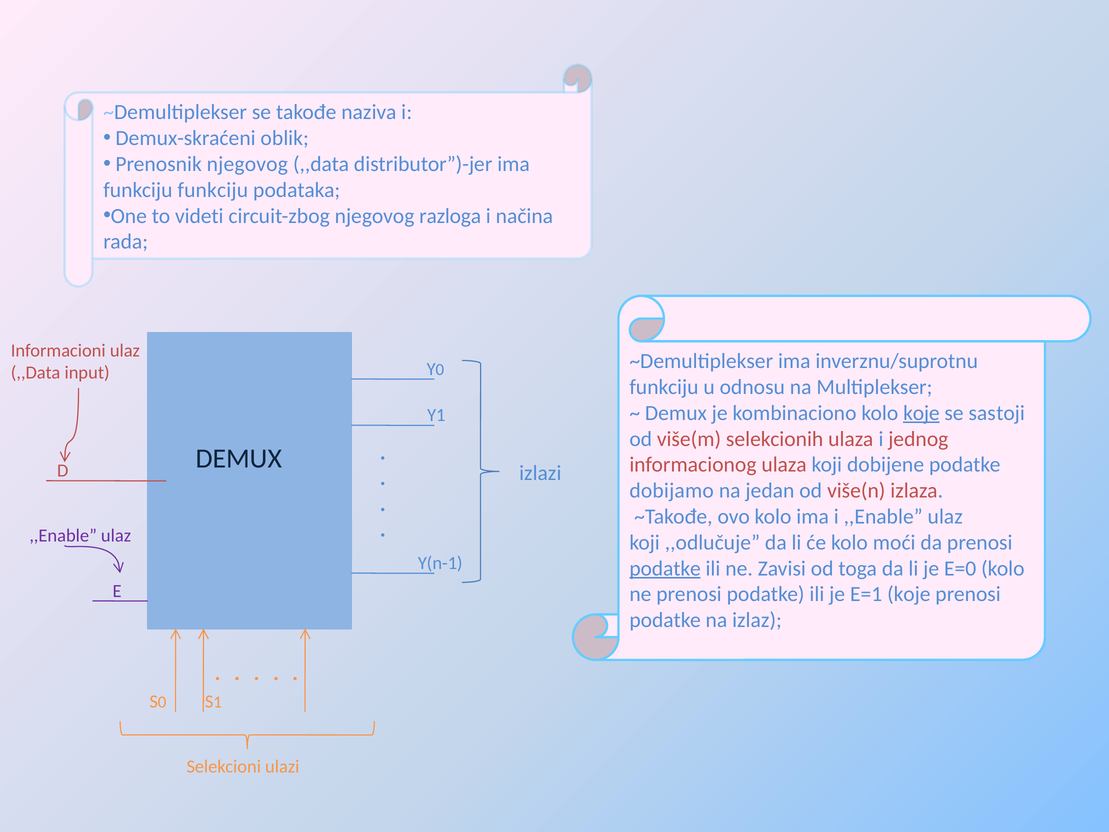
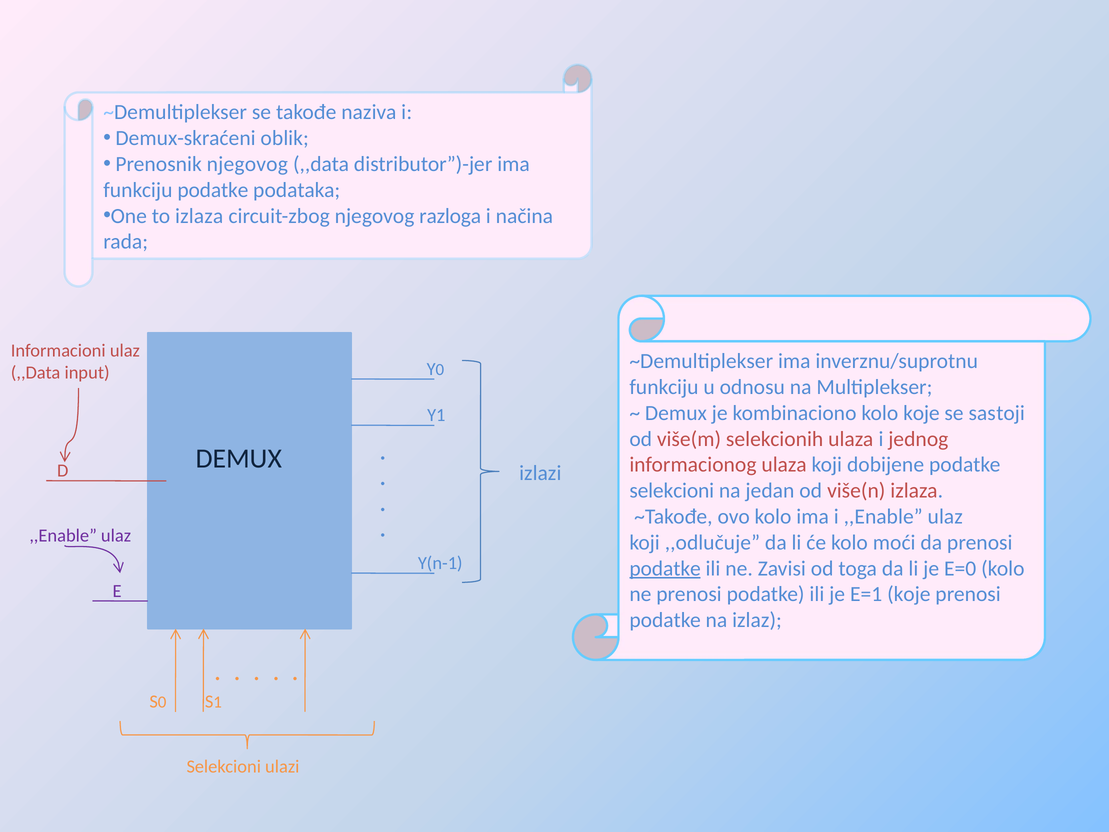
funkciju funkciju: funkciju -> podatke (213, 190)
to videti: videti -> izlaza (199, 216)
koje underline: present -> none (921, 413)
dobijamo: dobijamo -> selekcioni (672, 491)
